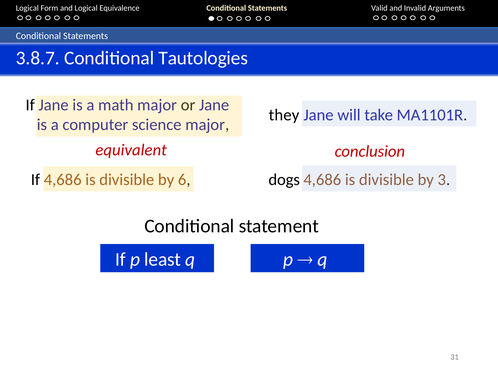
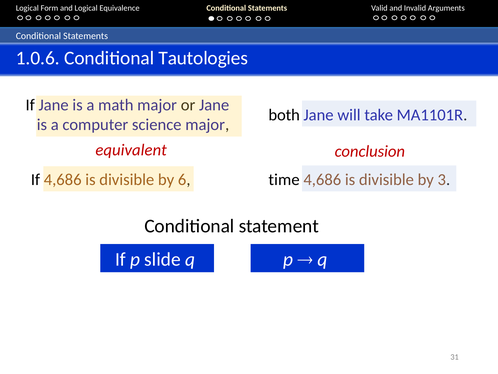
3.8.7: 3.8.7 -> 1.0.6 (38, 58)
they: they -> both (284, 115)
dogs: dogs -> time (284, 180)
least: least -> slide (163, 259)
